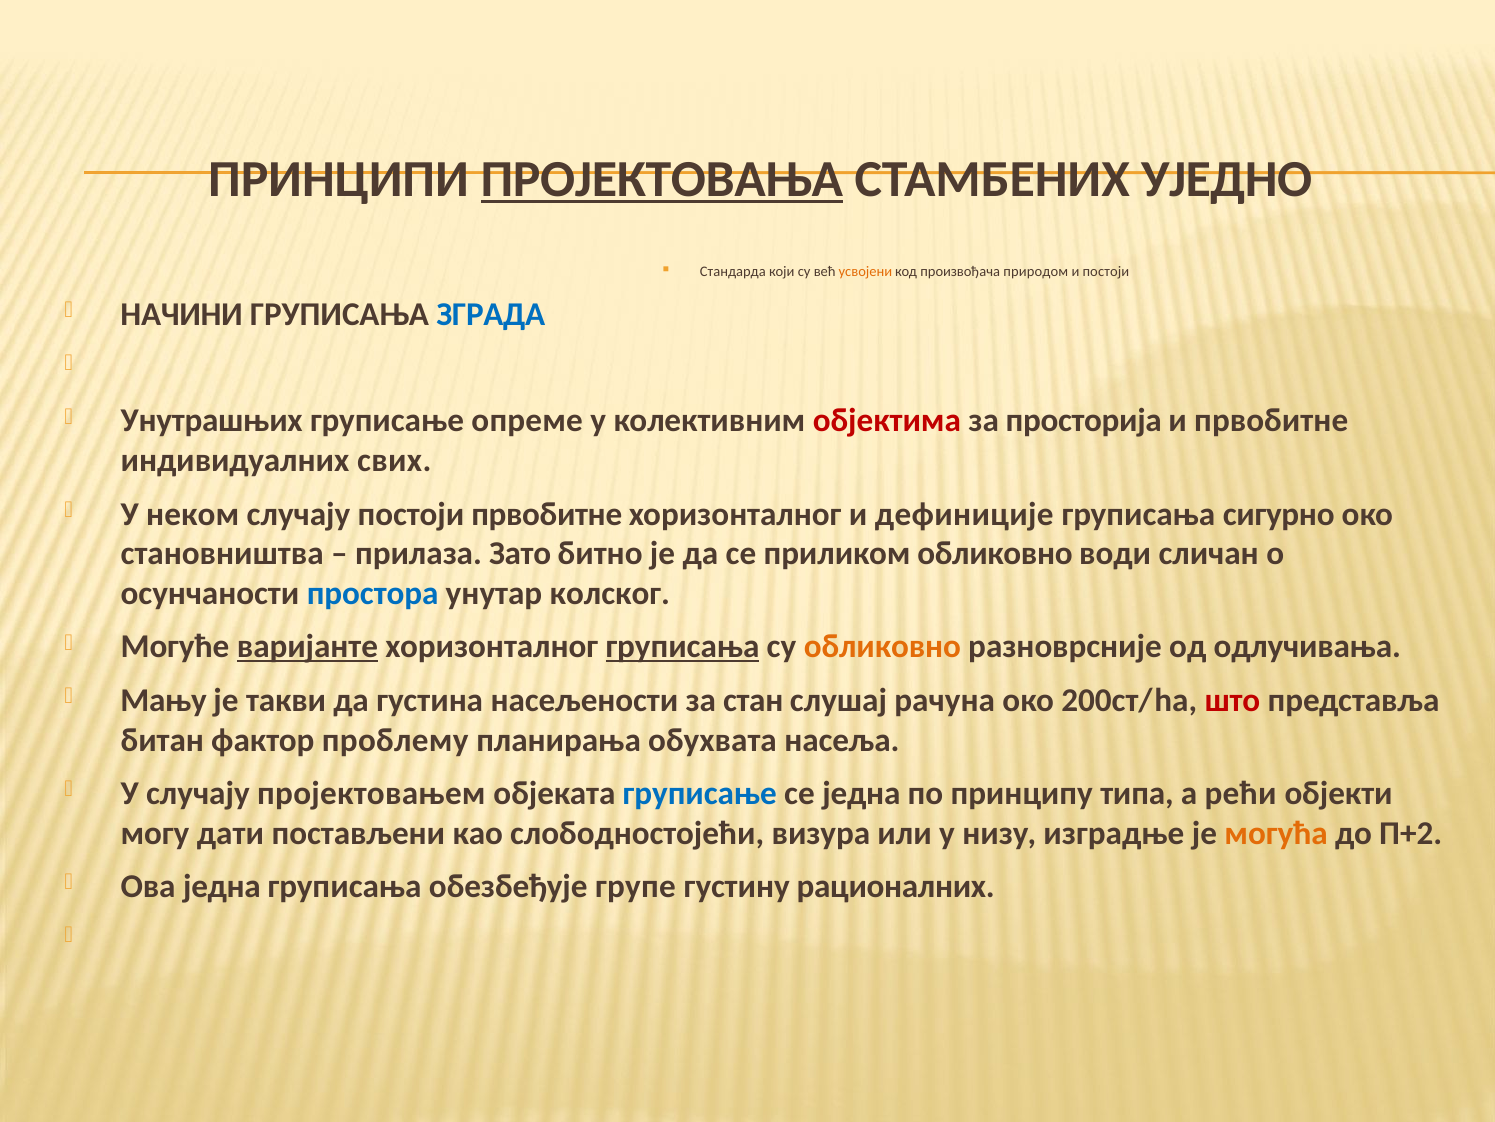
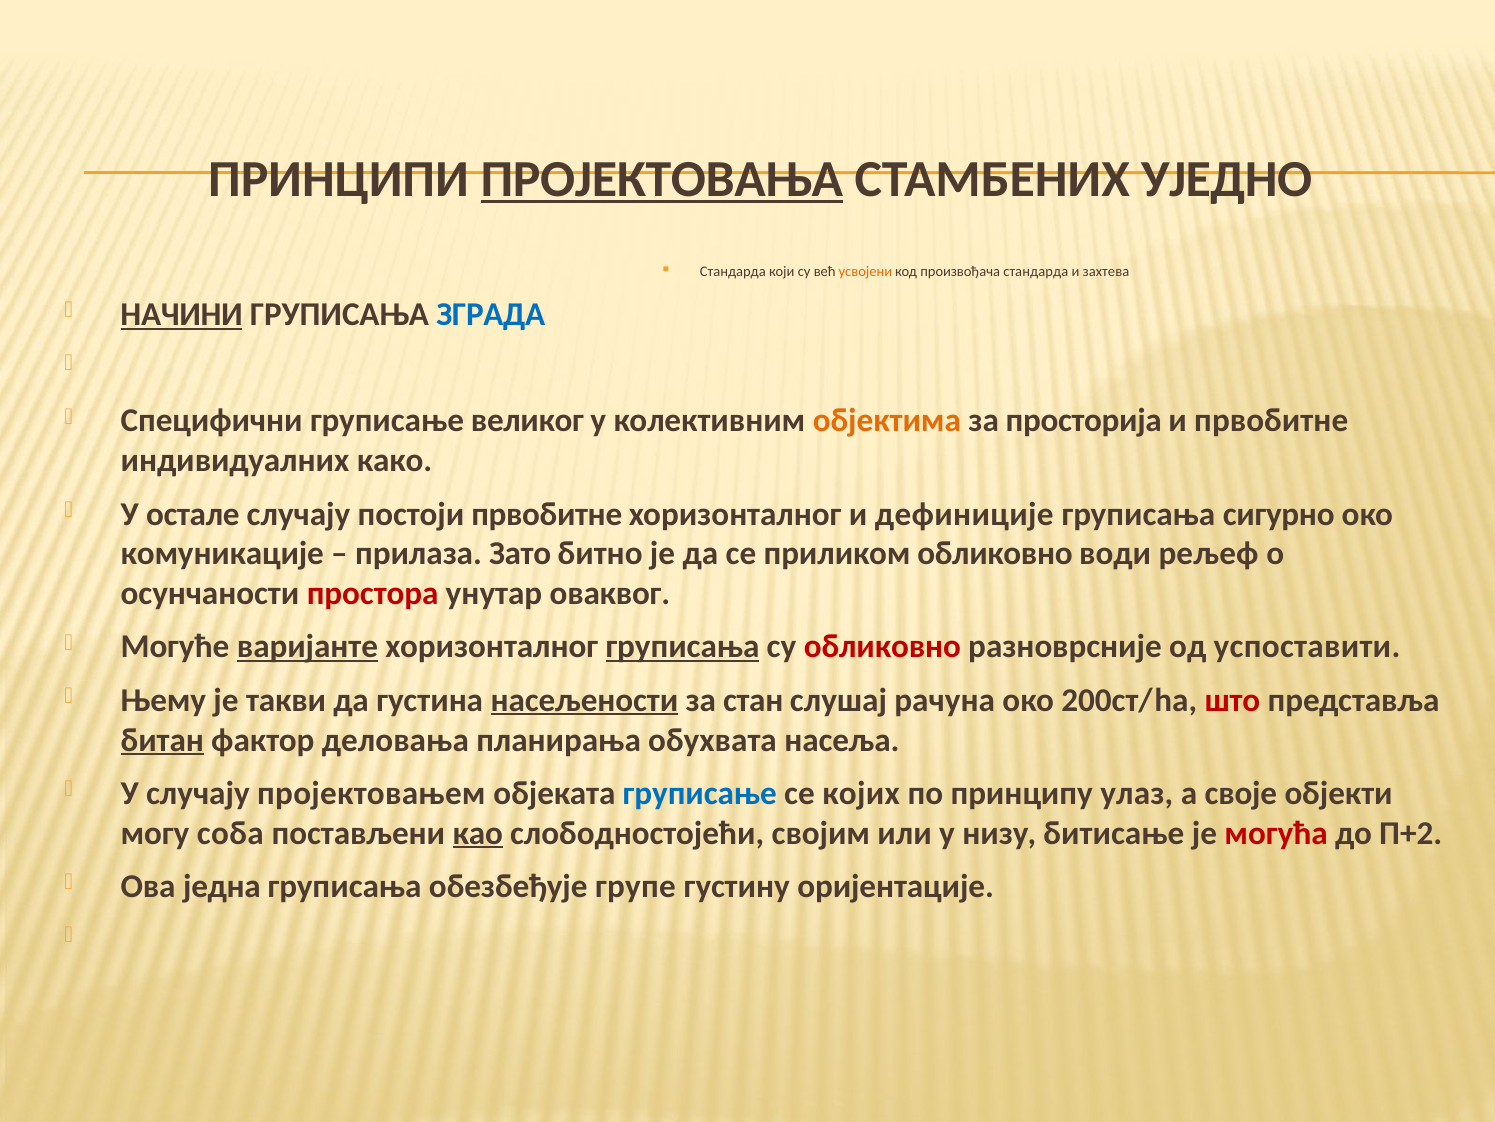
произвођача природом: природом -> стандарда (1036, 271)
и постоји: постоји -> захтева (1106, 271)
НАЧИНИ underline: none -> present (182, 314)
Унутрашњих: Унутрашњих -> Специфични (212, 421)
опреме: опреме -> великог (527, 421)
објектима colour: red -> orange (887, 421)
свих: свих -> како (395, 461)
неком: неком -> остале (193, 514)
становништва: становништва -> комуникације (222, 554)
сличан: сличан -> рељеф (1209, 554)
простора colour: blue -> red (373, 593)
колског: колског -> оваквог (610, 593)
обликовно colour: orange -> red (882, 647)
одлучивања: одлучивања -> успоставити (1307, 647)
Мању: Мању -> Њему (163, 700)
насељености underline: none -> present (584, 700)
битан underline: none -> present (162, 740)
проблему: проблему -> деловања (395, 740)
се једна: једна -> којих (861, 793)
типа: типа -> улаз (1137, 793)
рећи: рећи -> своје (1241, 793)
дати: дати -> соба (230, 833)
као underline: none -> present (478, 833)
визура: визура -> својим (821, 833)
изградње: изградње -> битисање (1114, 833)
могућа colour: orange -> red (1276, 833)
рационалних: рационалних -> оријентације (896, 886)
